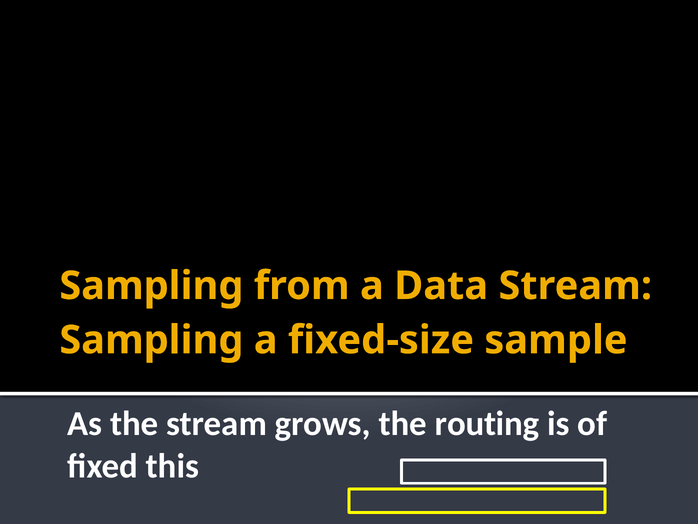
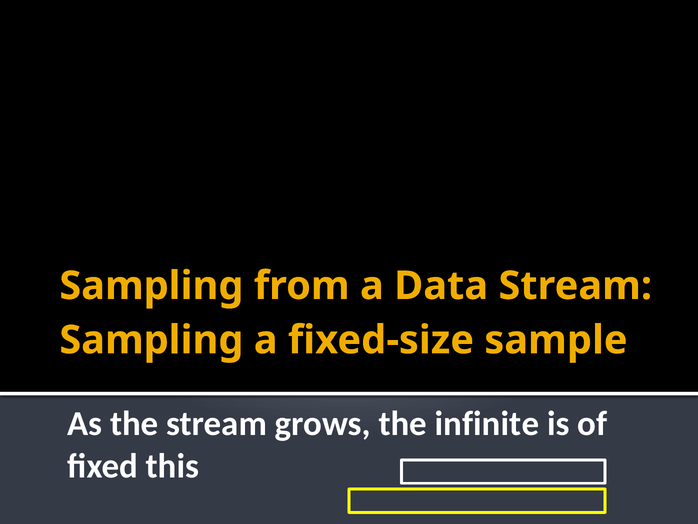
routing: routing -> infinite (487, 423)
